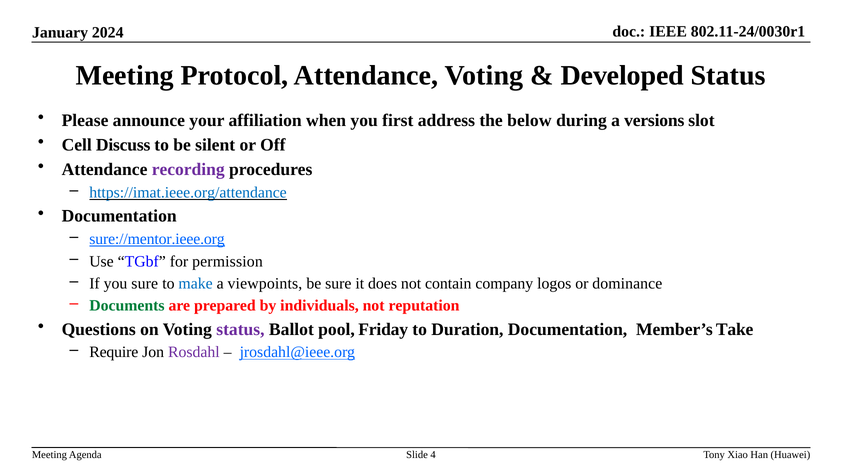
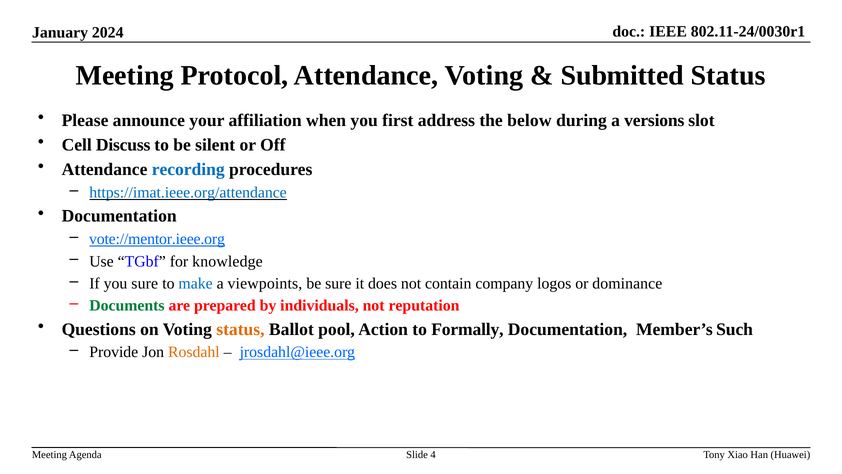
Developed: Developed -> Submitted (622, 76)
recording colour: purple -> blue (188, 169)
sure://mentor.ieee.org: sure://mentor.ieee.org -> vote://mentor.ieee.org (157, 239)
permission: permission -> knowledge (227, 261)
status colour: purple -> orange (240, 329)
Friday: Friday -> Action (383, 329)
Duration: Duration -> Formally (467, 329)
Take: Take -> Such (735, 329)
Require: Require -> Provide (114, 352)
Rosdahl colour: purple -> orange (194, 352)
